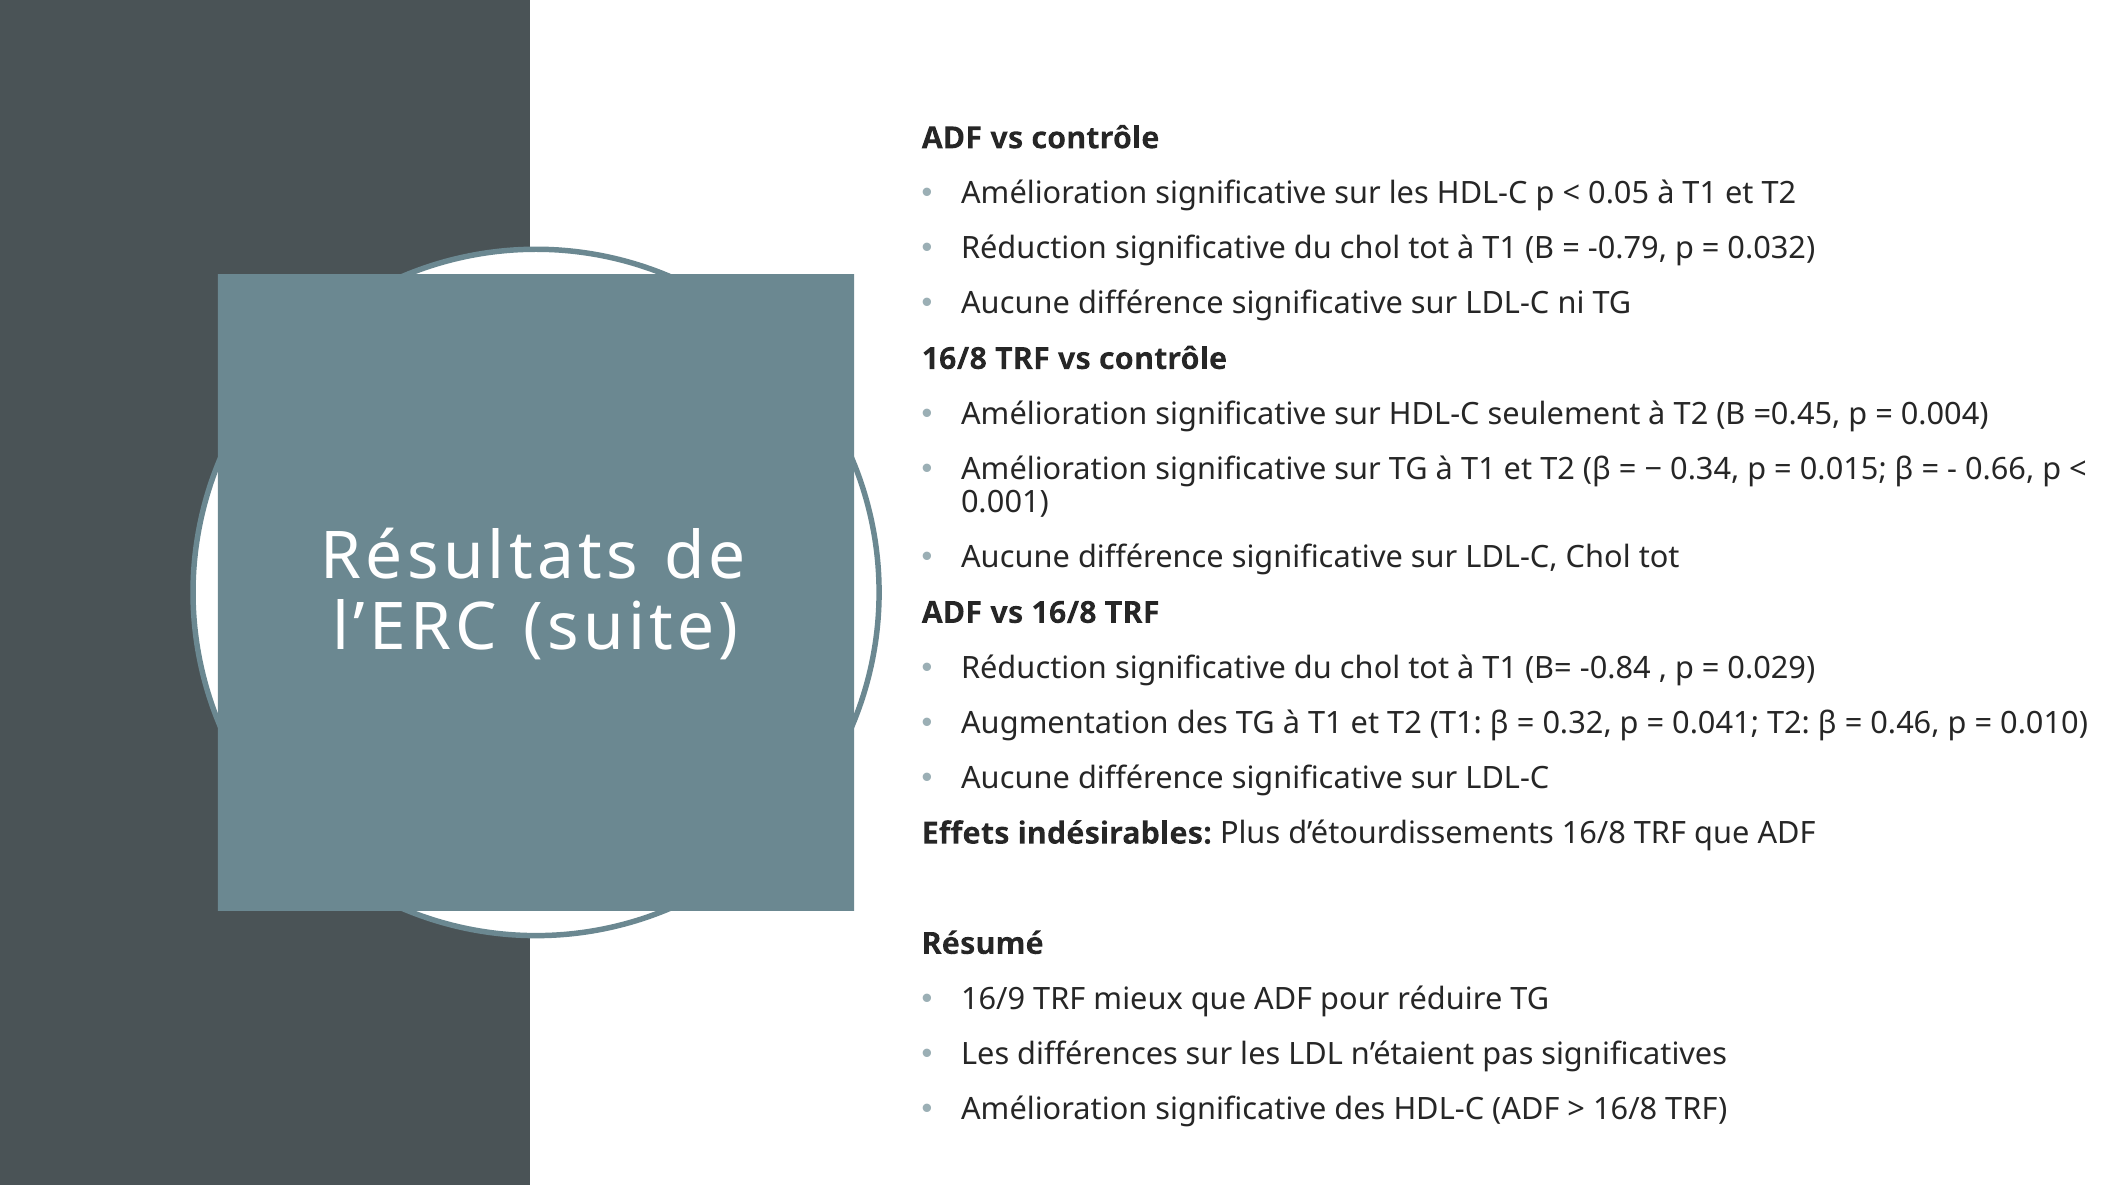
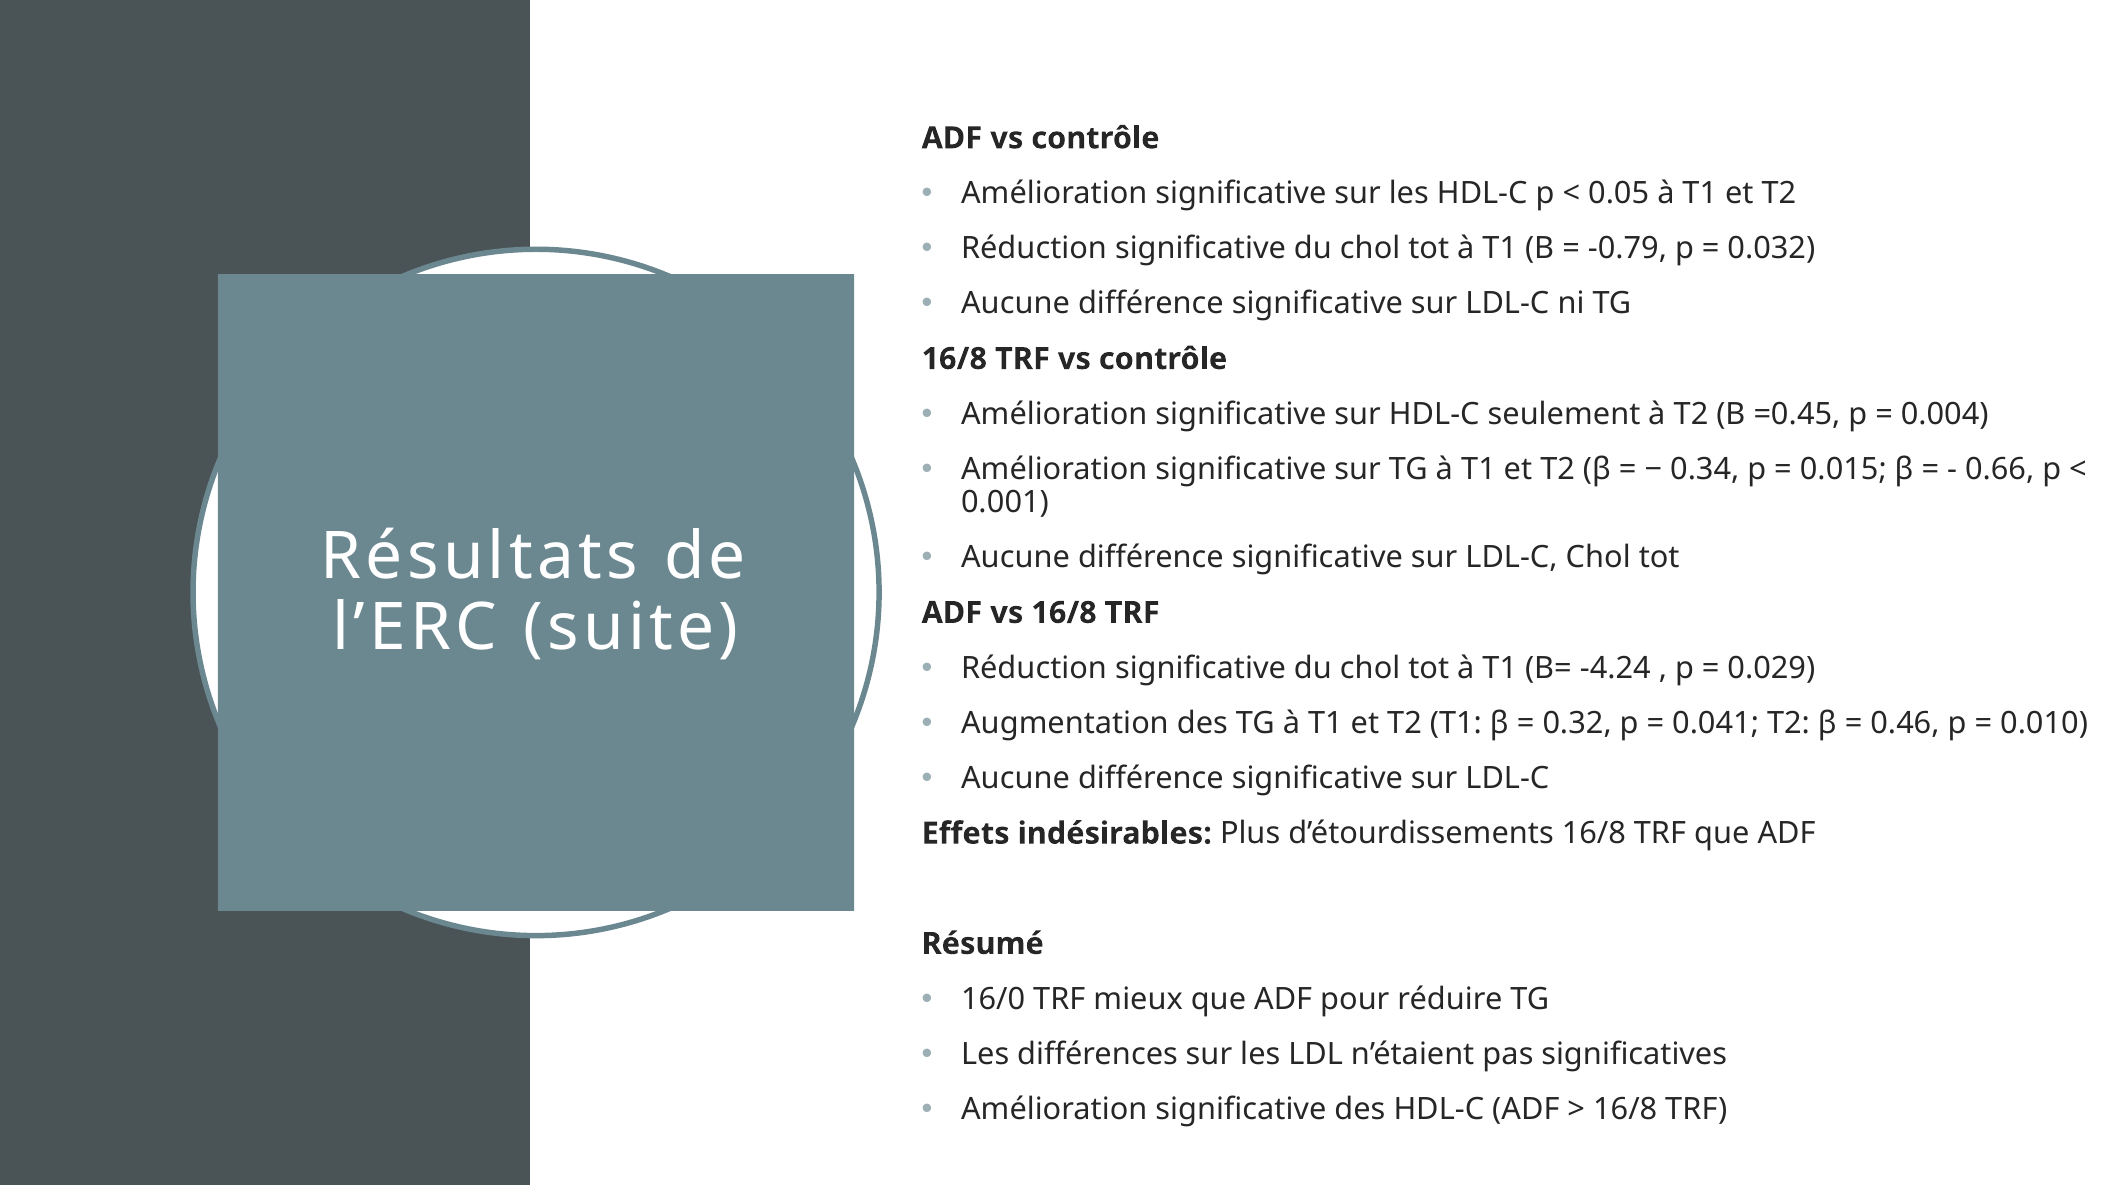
-0.84: -0.84 -> -4.24 (1615, 668)
16/9: 16/9 -> 16/0 (993, 999)
